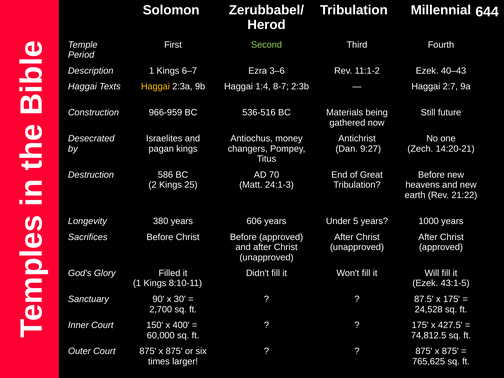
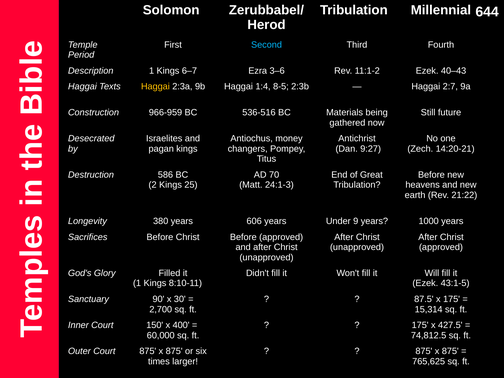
Second colour: light green -> light blue (267, 45)
8-7: 8-7 -> 8-5 (281, 87)
5: 5 -> 9 (356, 221)
24,528: 24,528 -> 15,314 (429, 309)
